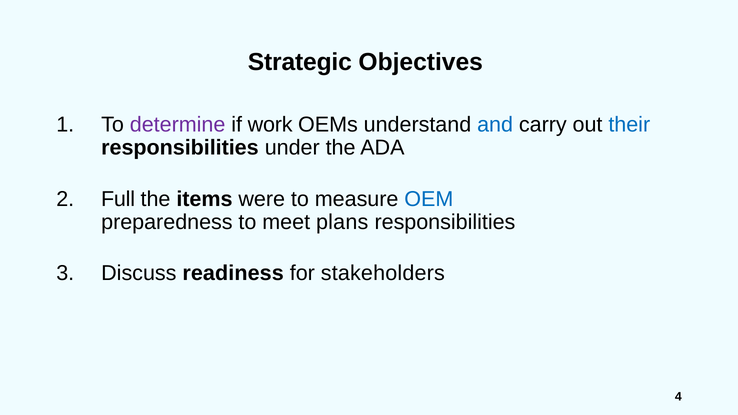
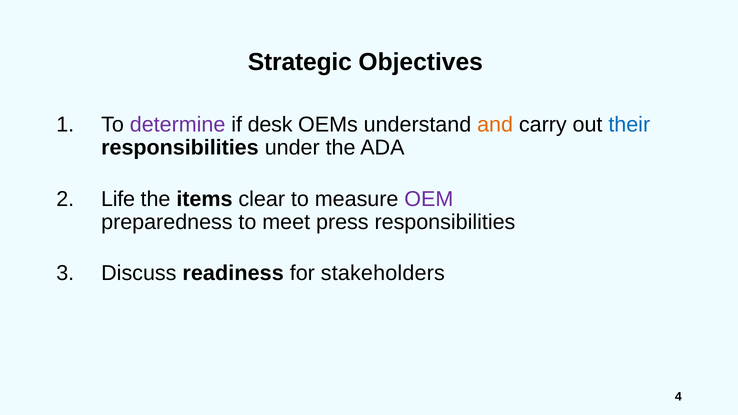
work: work -> desk (270, 125)
and colour: blue -> orange (495, 125)
Full: Full -> Life (118, 199)
were: were -> clear (262, 199)
OEM colour: blue -> purple (429, 199)
plans: plans -> press (342, 222)
